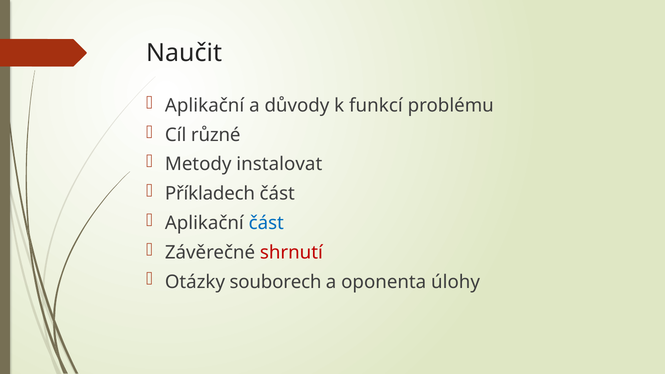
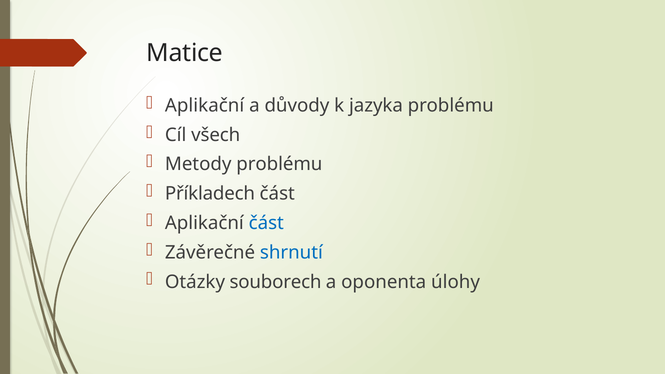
Naučit: Naučit -> Matice (185, 53)
funkcí: funkcí -> jazyka (376, 106)
různé: různé -> všech (216, 135)
Metody instalovat: instalovat -> problému (279, 164)
shrnutí colour: red -> blue (291, 253)
